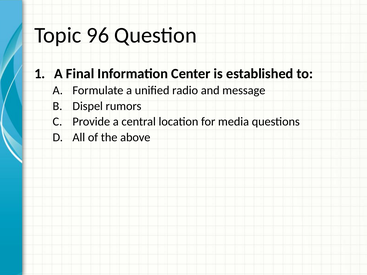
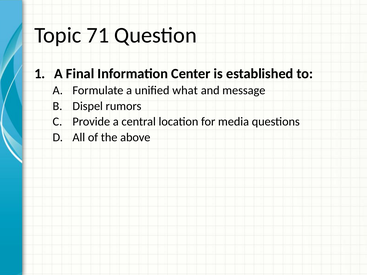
96: 96 -> 71 (98, 35)
radio: radio -> what (185, 90)
